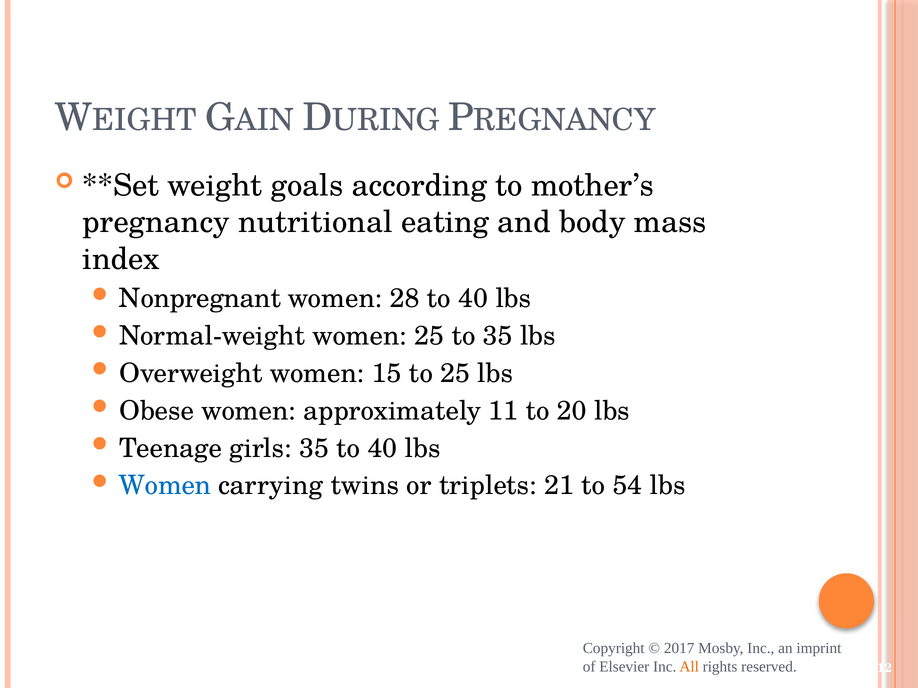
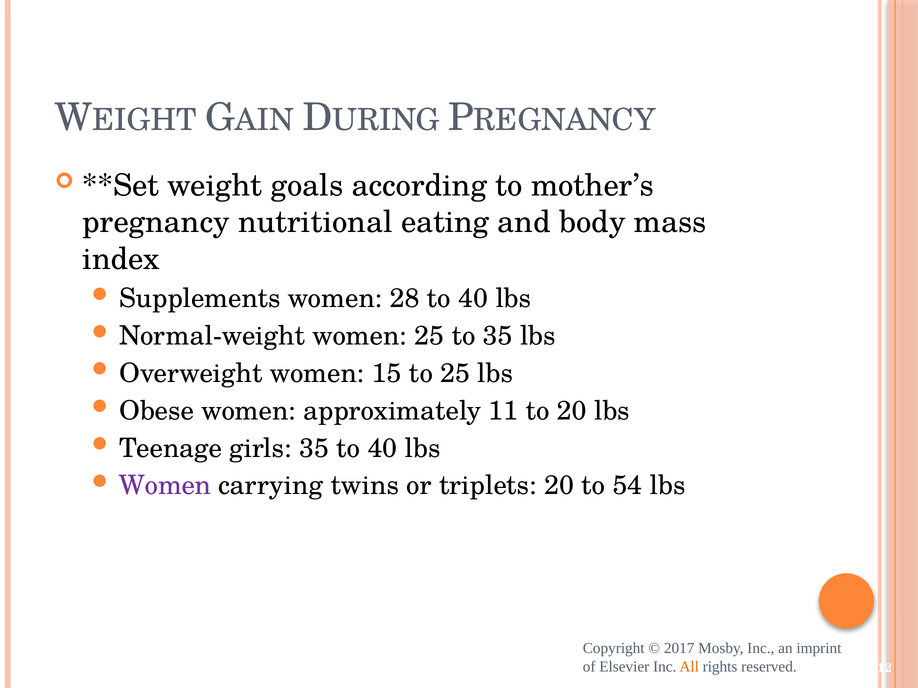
Nonpregnant: Nonpregnant -> Supplements (200, 299)
Women colour: blue -> purple (165, 486)
triplets 21: 21 -> 20 (559, 486)
